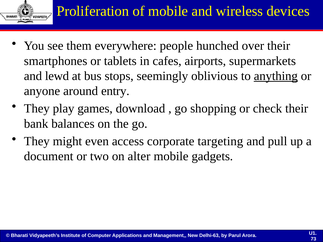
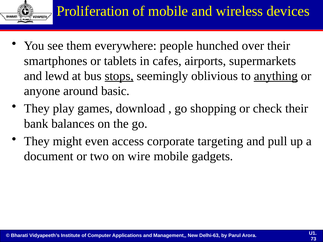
stops underline: none -> present (119, 76)
entry: entry -> basic (115, 91)
alter: alter -> wire (139, 156)
